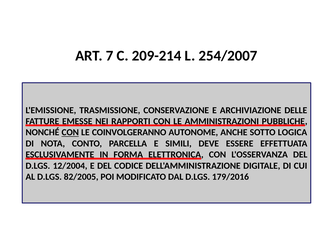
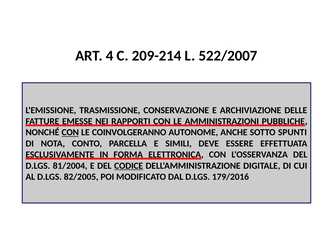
7: 7 -> 4 (110, 56)
254/2007: 254/2007 -> 522/2007 (228, 56)
LOGICA: LOGICA -> SPUNTI (292, 132)
12/2004: 12/2004 -> 81/2004 (70, 166)
CODICE underline: none -> present (129, 166)
